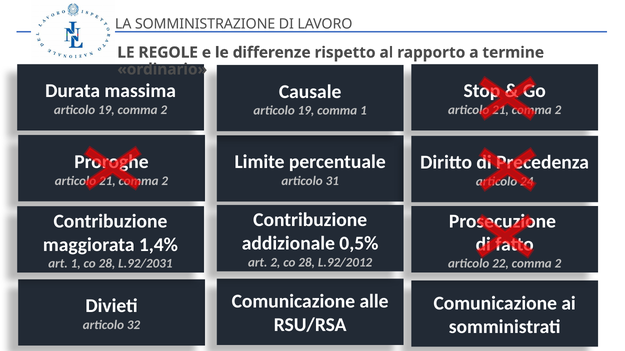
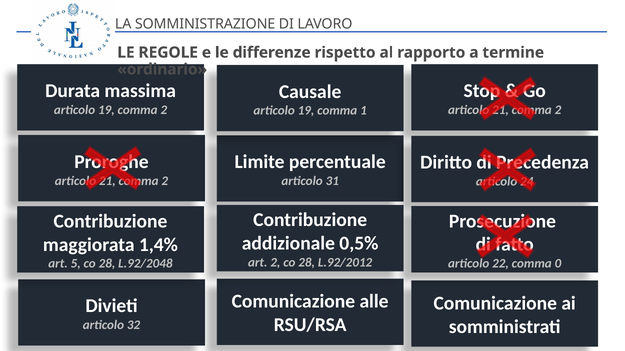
22 comma 2: 2 -> 0 (558, 264)
art 1: 1 -> 5 (76, 264)
L.92/2031: L.92/2031 -> L.92/2048 (145, 264)
